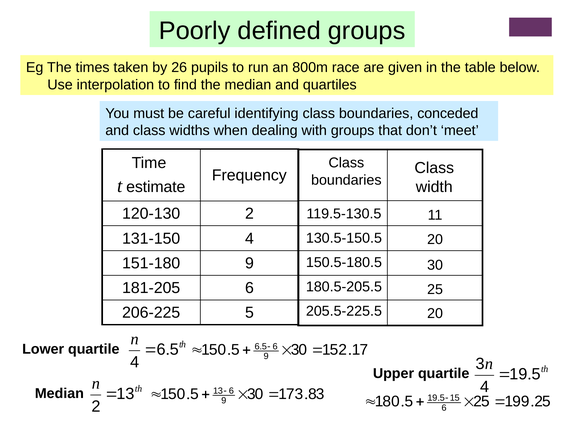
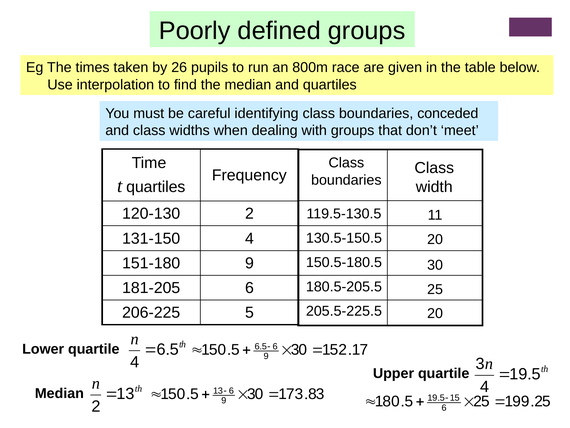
t estimate: estimate -> quartiles (156, 187)
